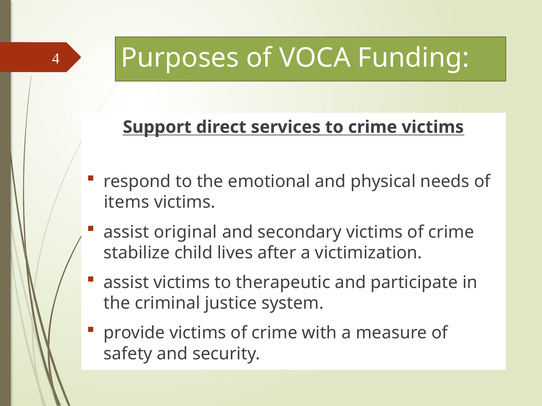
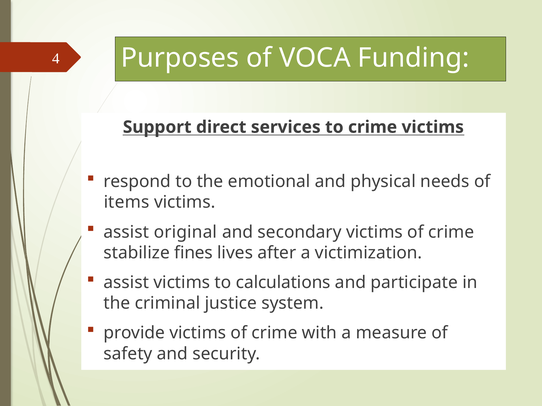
child: child -> fines (194, 253)
therapeutic: therapeutic -> calculations (283, 283)
